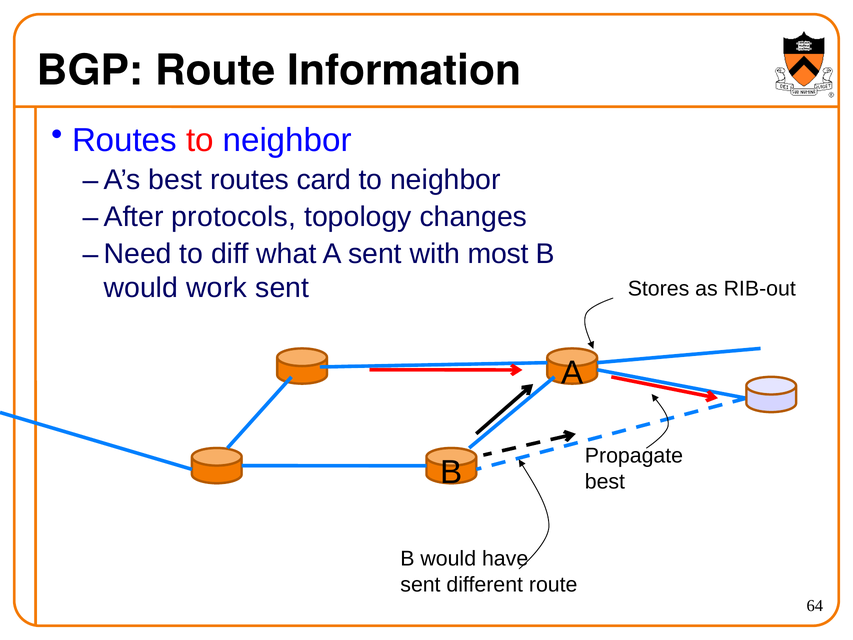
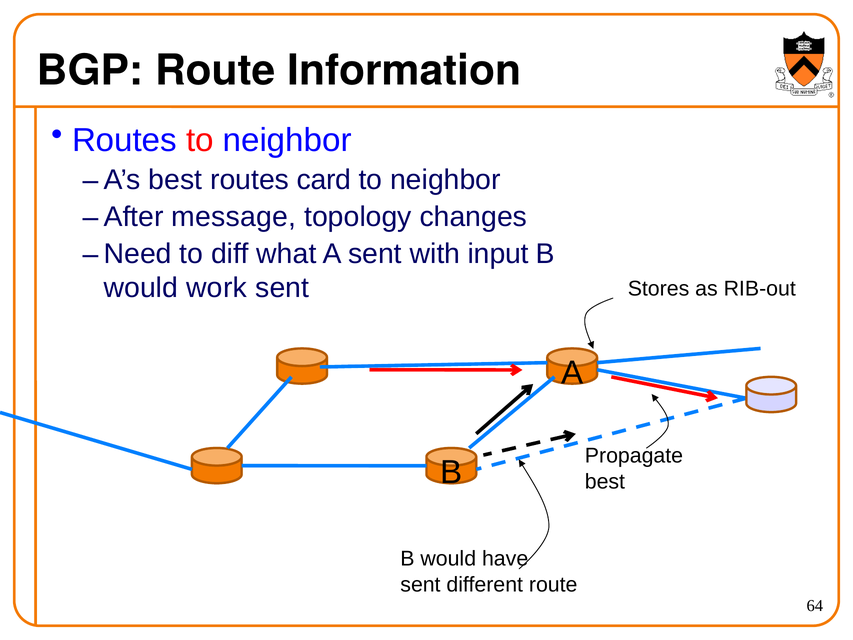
protocols: protocols -> message (234, 217)
most: most -> input (498, 254)
